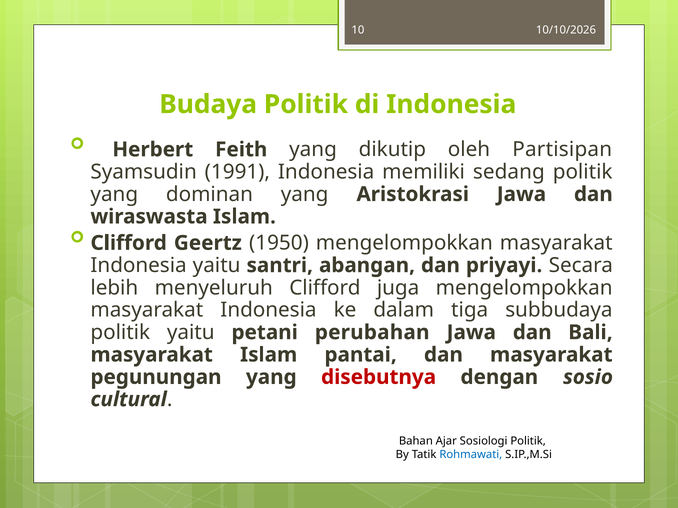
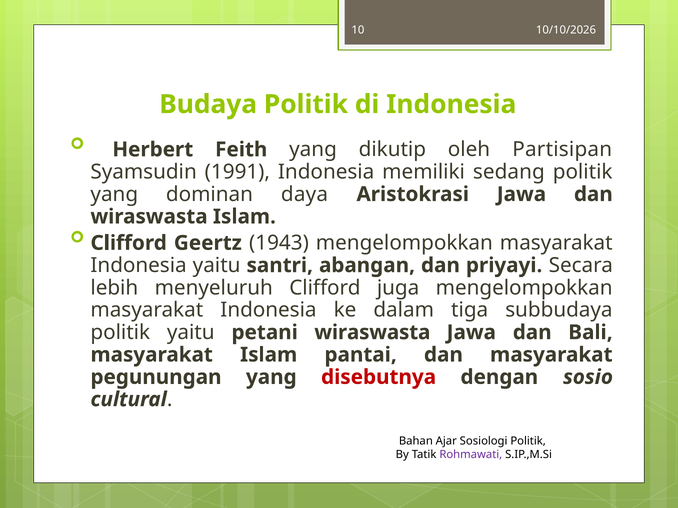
dominan yang: yang -> daya (305, 194)
1950: 1950 -> 1943 (279, 243)
petani perubahan: perubahan -> wiraswasta (372, 333)
Rohmawati colour: blue -> purple (471, 455)
